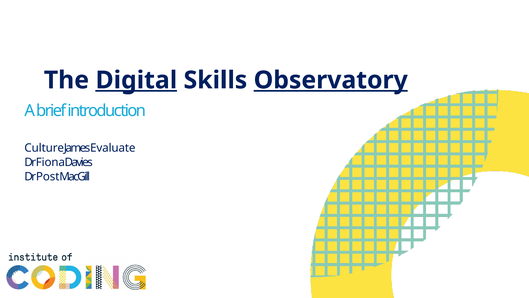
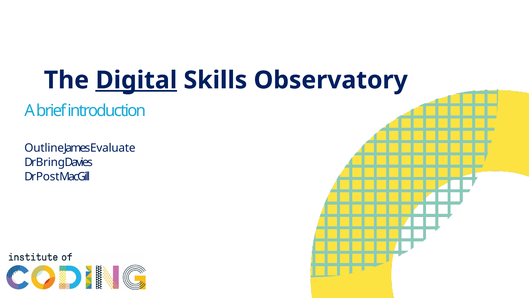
Observatory underline: present -> none (331, 80)
Culture: Culture -> Outline (44, 148)
Fiona: Fiona -> Bring (50, 162)
